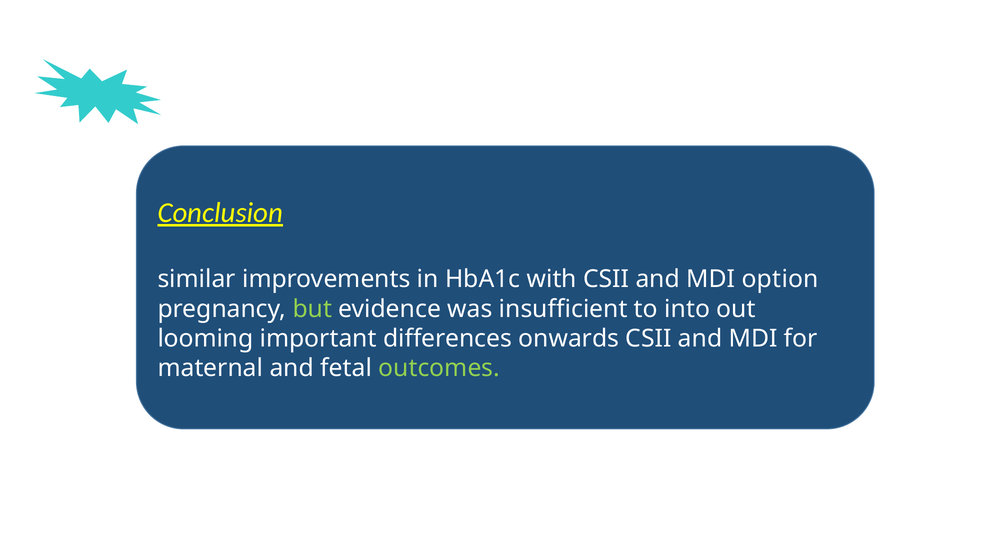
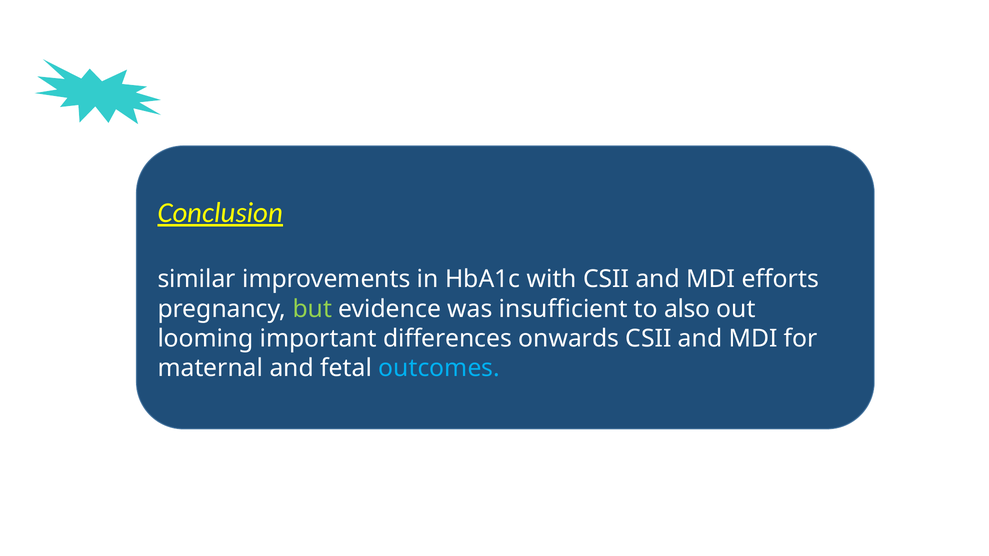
option: option -> efforts (780, 279)
into: into -> also (687, 309)
outcomes colour: light green -> light blue (439, 368)
